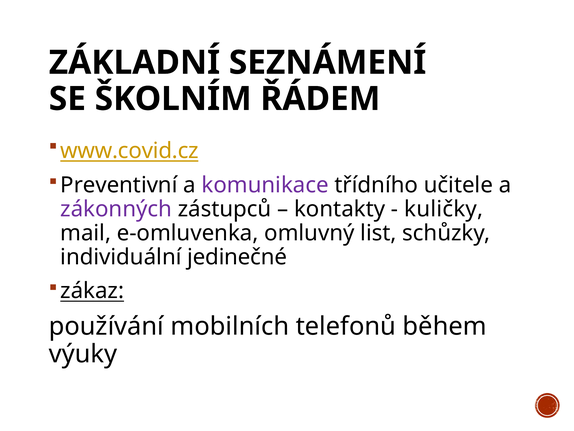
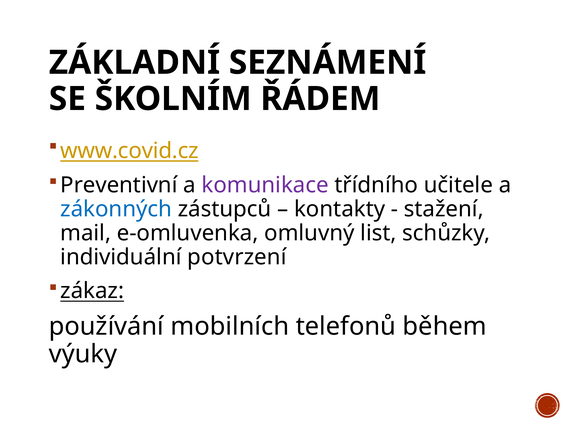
zákonných colour: purple -> blue (116, 209)
kuličky: kuličky -> stažení (444, 209)
jedinečné: jedinečné -> potvrzení (237, 257)
